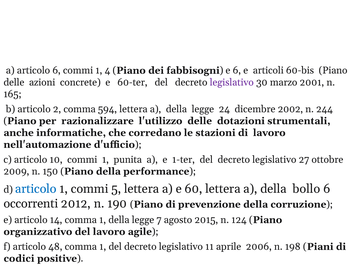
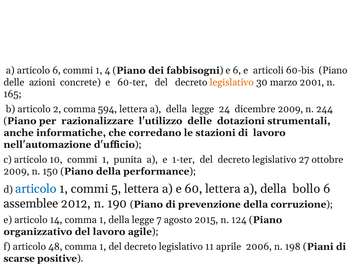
legislativo colour: purple -> orange (232, 82)
dicembre 2002: 2002 -> 2009 (290, 109)
occorrenti: occorrenti -> assemblee (31, 203)
codici: codici -> scarse (19, 258)
